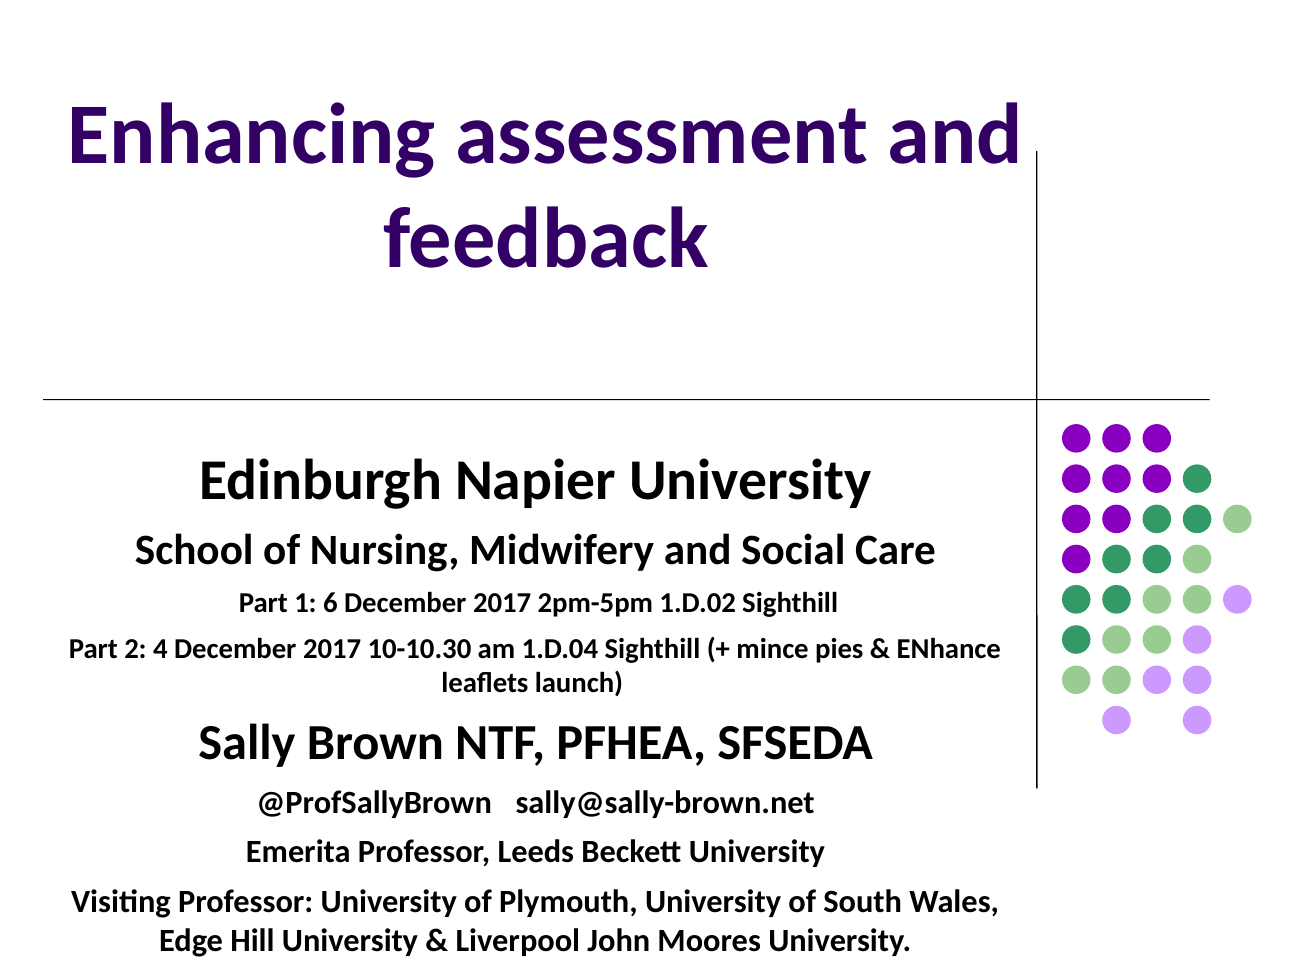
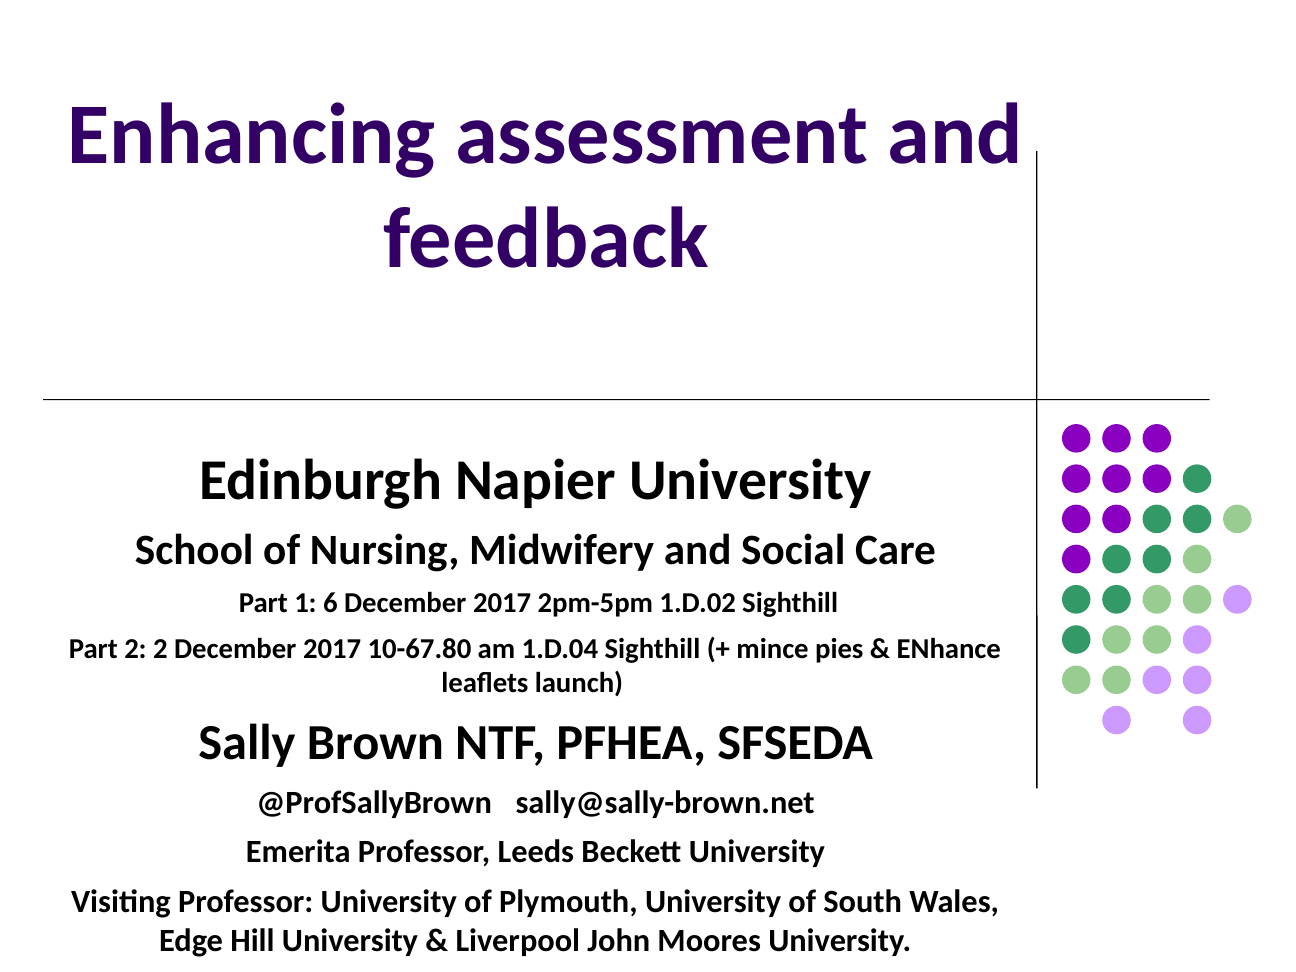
2 4: 4 -> 2 (160, 649)
10-10.30: 10-10.30 -> 10-67.80 (419, 649)
